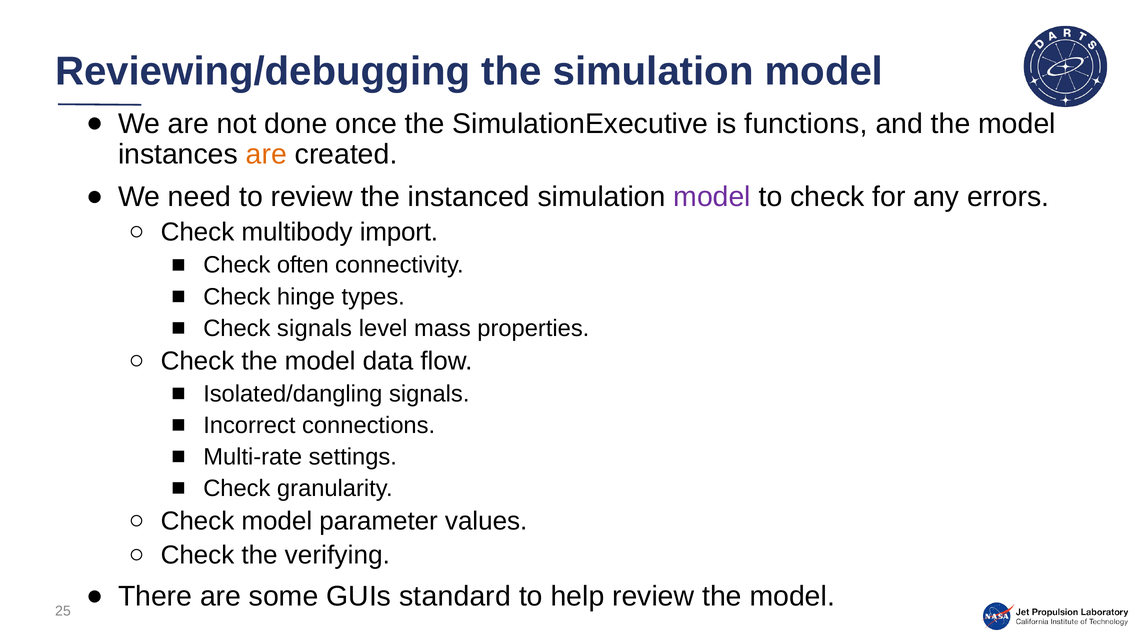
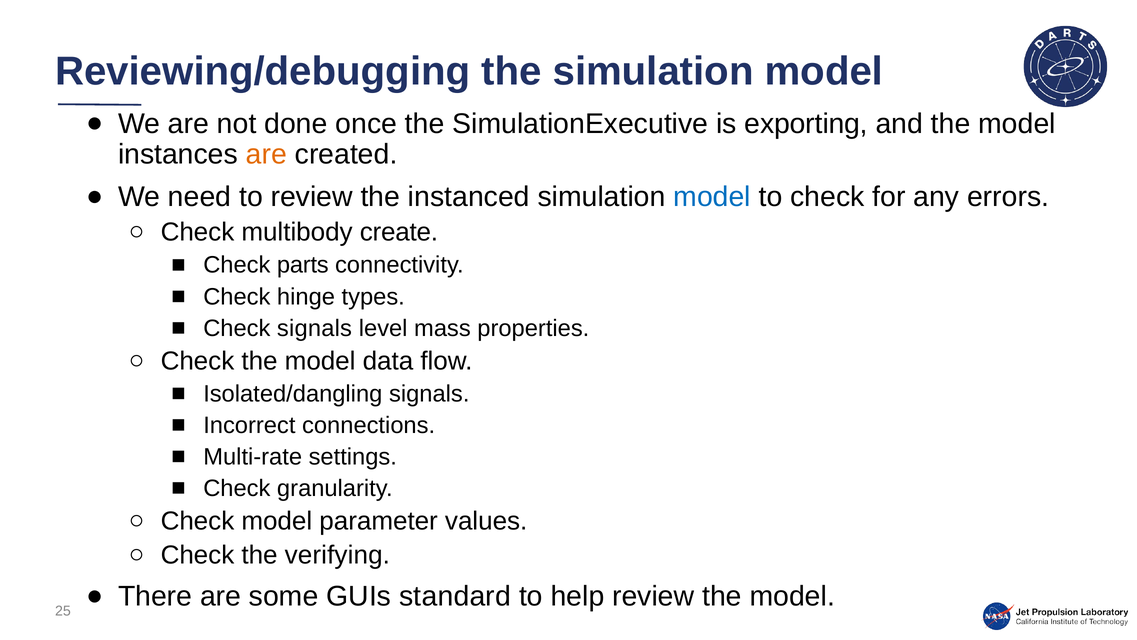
functions: functions -> exporting (806, 124)
model colour: purple -> blue (712, 197)
import: import -> create (399, 232)
often: often -> parts (303, 265)
